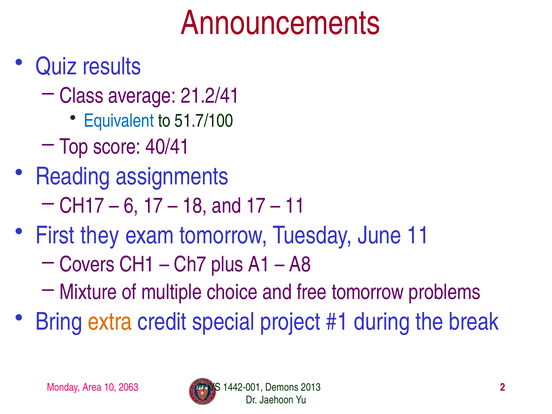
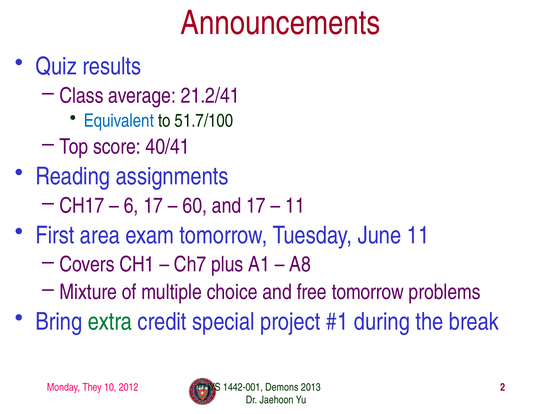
18: 18 -> 60 (195, 206)
they: they -> area (100, 235)
extra colour: orange -> green (110, 322)
Area: Area -> They (92, 387)
2063: 2063 -> 2012 (129, 387)
